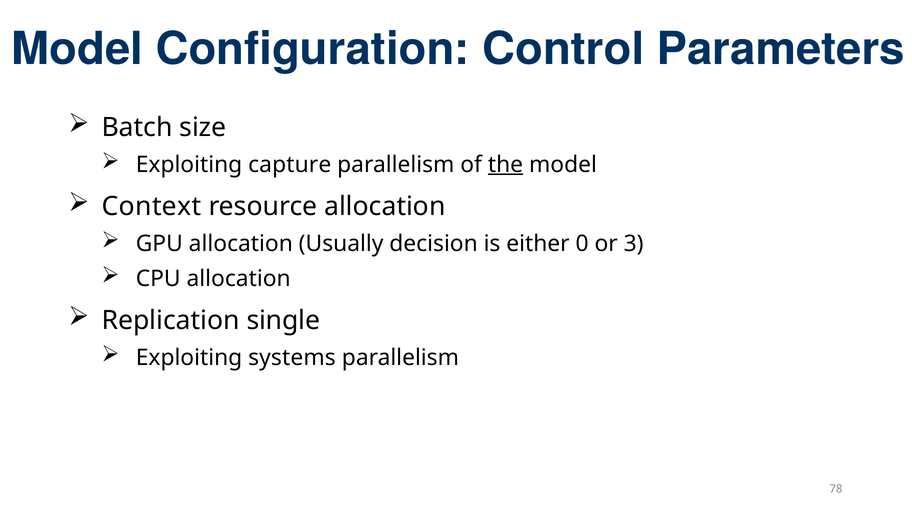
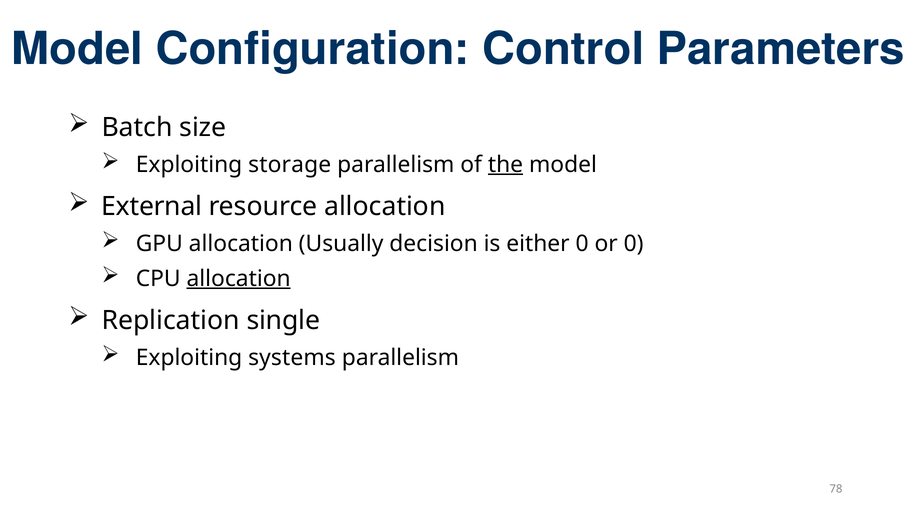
capture: capture -> storage (290, 165)
Context: Context -> External (152, 206)
or 3: 3 -> 0 (634, 244)
allocation underline: none -> present (239, 279)
